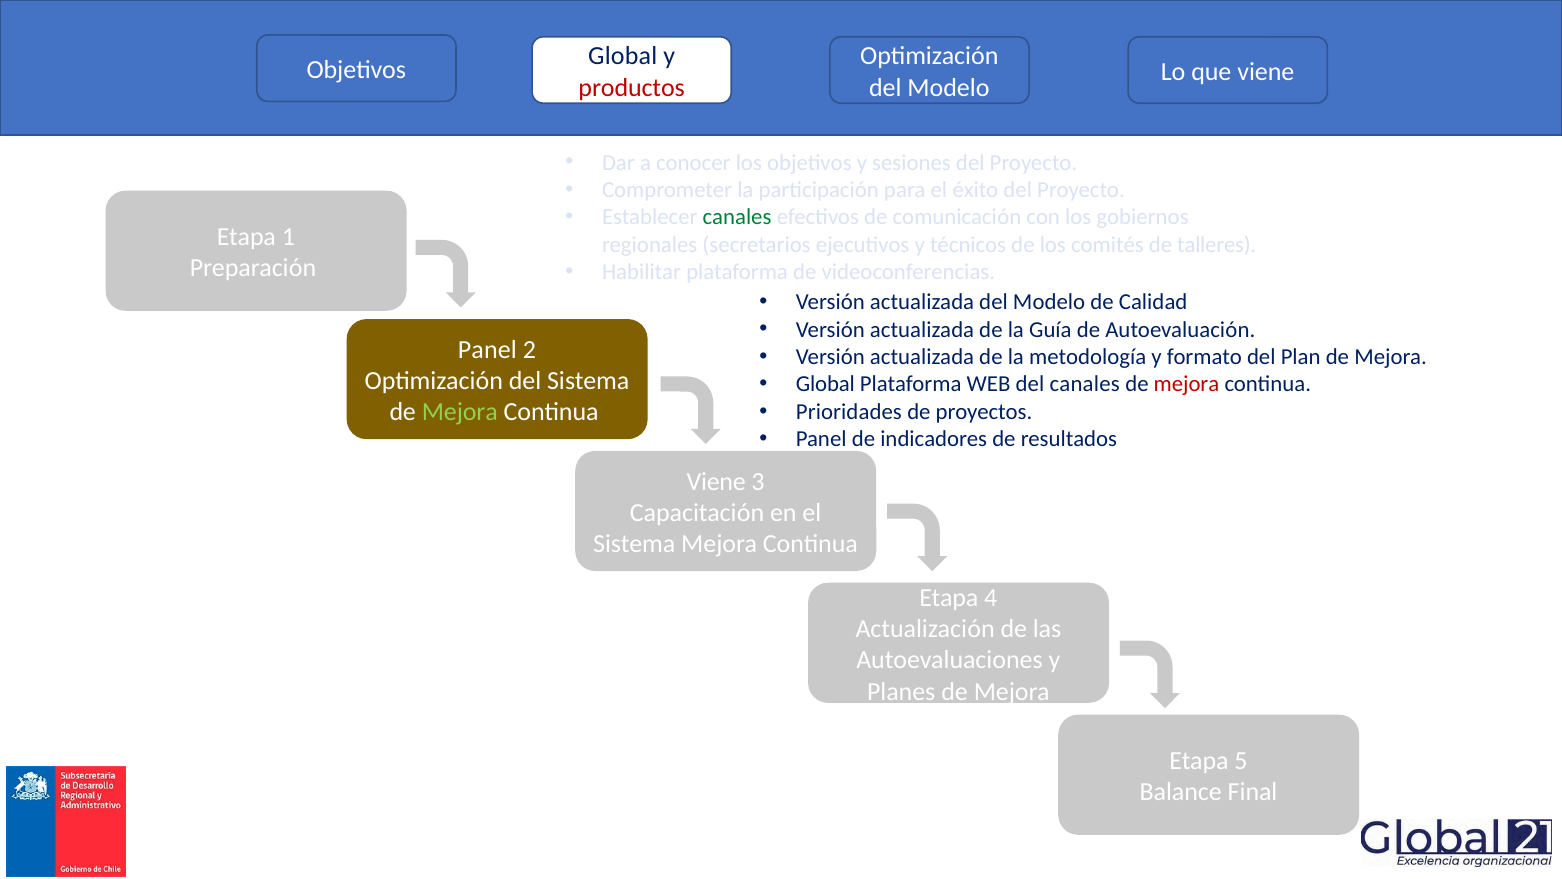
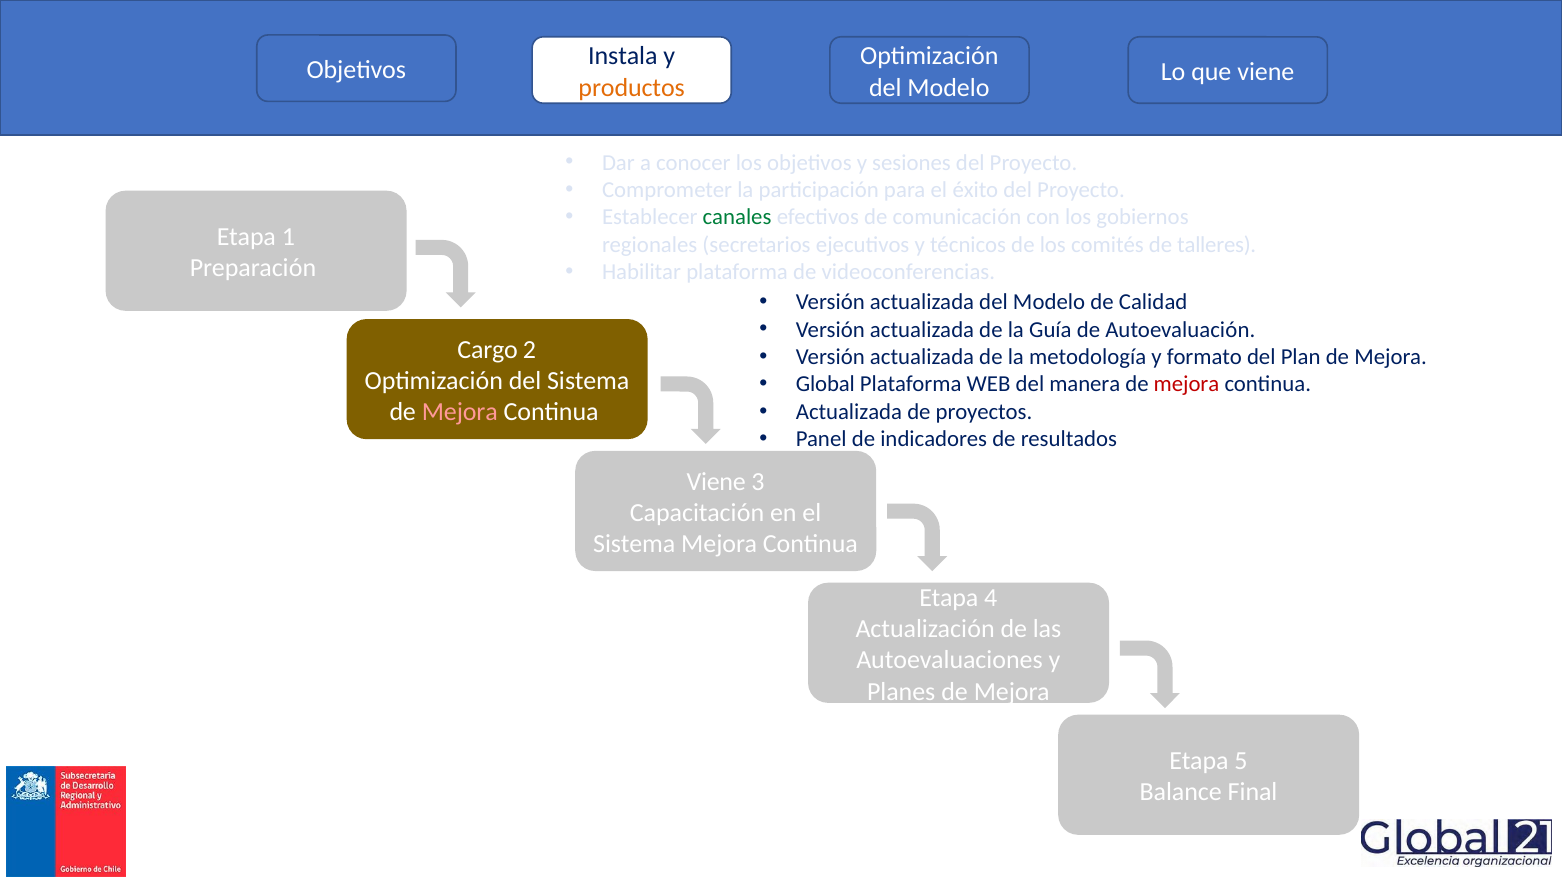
Global: Global -> Instala (623, 56)
productos colour: red -> orange (632, 87)
Panel: Panel -> Cargo (488, 350)
del canales: canales -> manera (1085, 384)
Prioridades: Prioridades -> Actualizada (849, 412)
Mejora colour: light green -> pink (460, 412)
